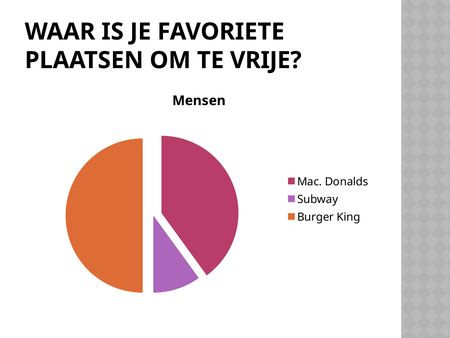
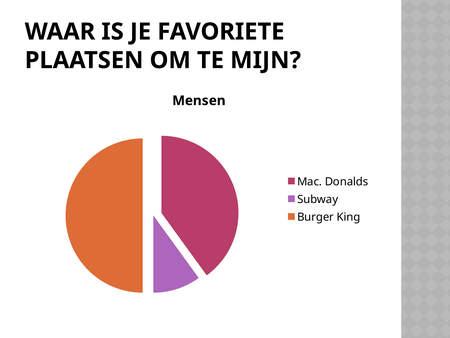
VRIJE: VRIJE -> MIJN (266, 60)
